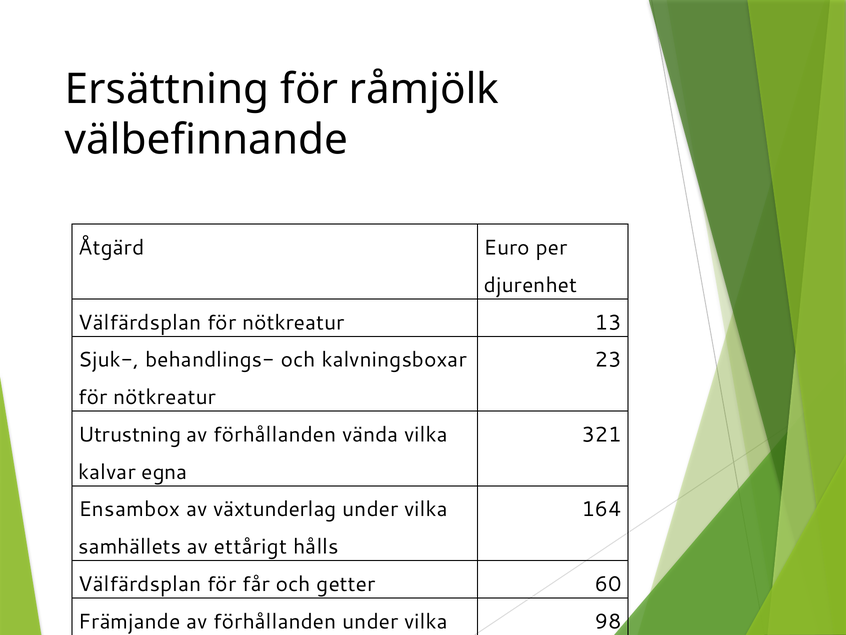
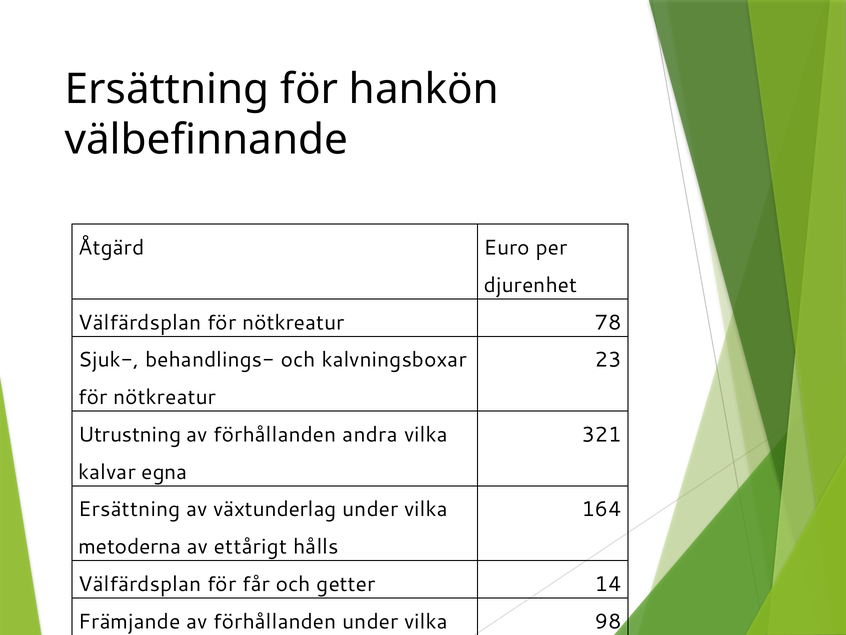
råmjölk: råmjölk -> hankön (424, 89)
13: 13 -> 78 (608, 322)
vända: vända -> andra (370, 434)
Ensambox: Ensambox -> Ersättning (129, 509)
samhällets: samhällets -> metoderna (130, 546)
60: 60 -> 14 (608, 584)
